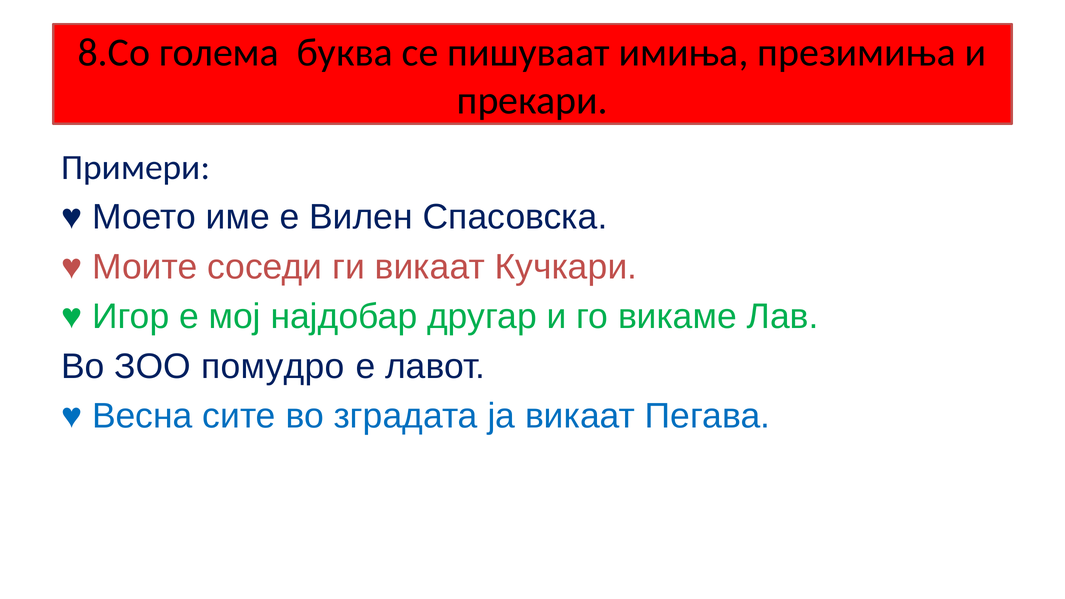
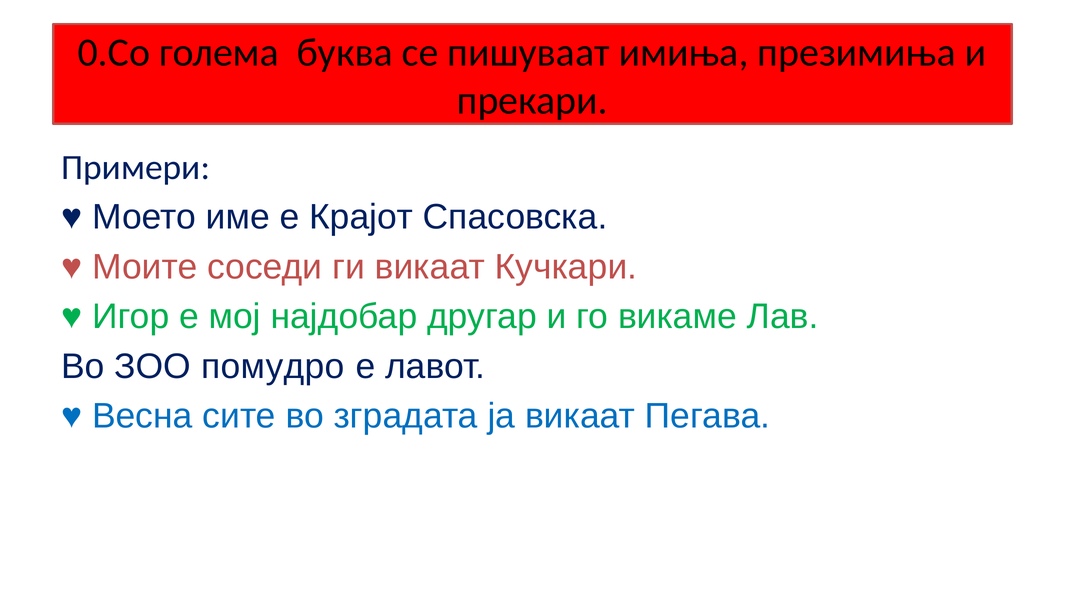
8.Со: 8.Со -> 0.Со (114, 53)
Вилен: Вилен -> Крајот (361, 217)
